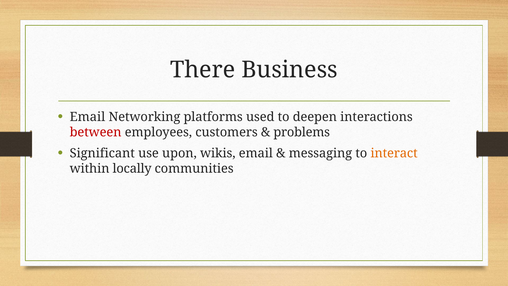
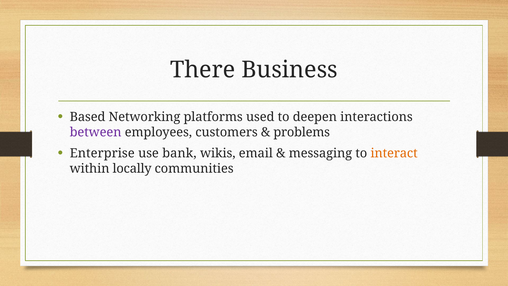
Email: Email -> Based (88, 117)
between colour: red -> purple (96, 132)
Significant: Significant -> Enterprise (102, 153)
upon: upon -> bank (179, 153)
